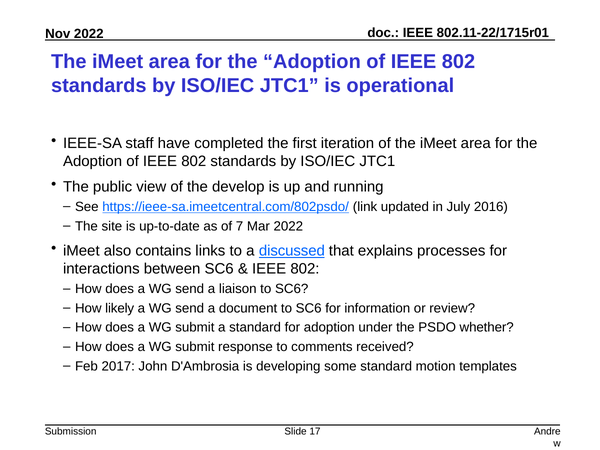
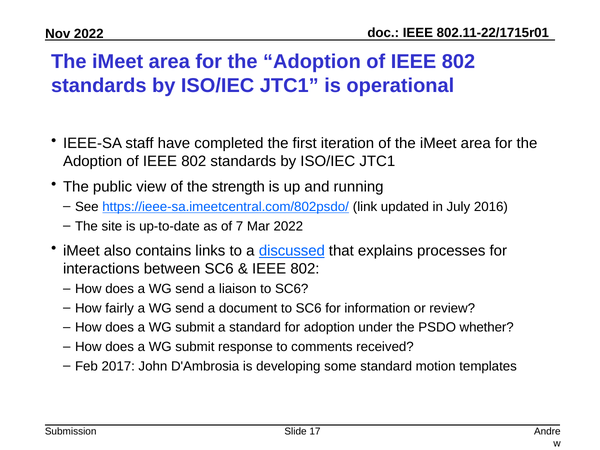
develop: develop -> strength (238, 187)
likely: likely -> fairly (120, 308)
